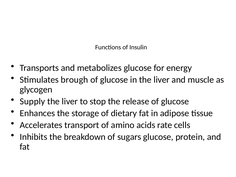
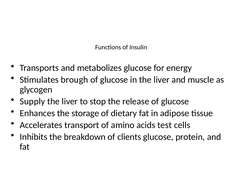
rate: rate -> test (165, 125)
sugars: sugars -> clients (129, 137)
